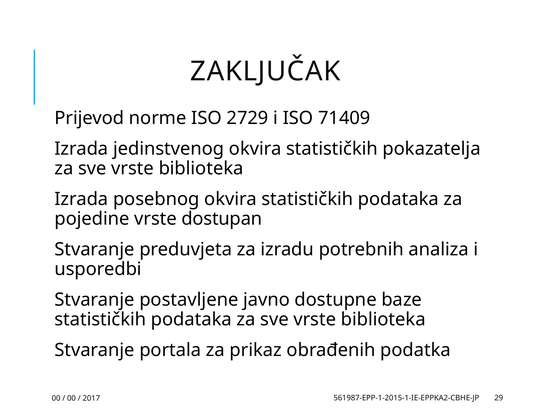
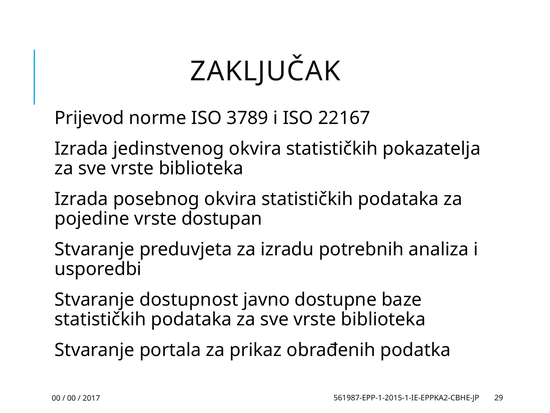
2729: 2729 -> 3789 (248, 118)
71409: 71409 -> 22167 (344, 118)
postavljene: postavljene -> dostupnost (189, 299)
